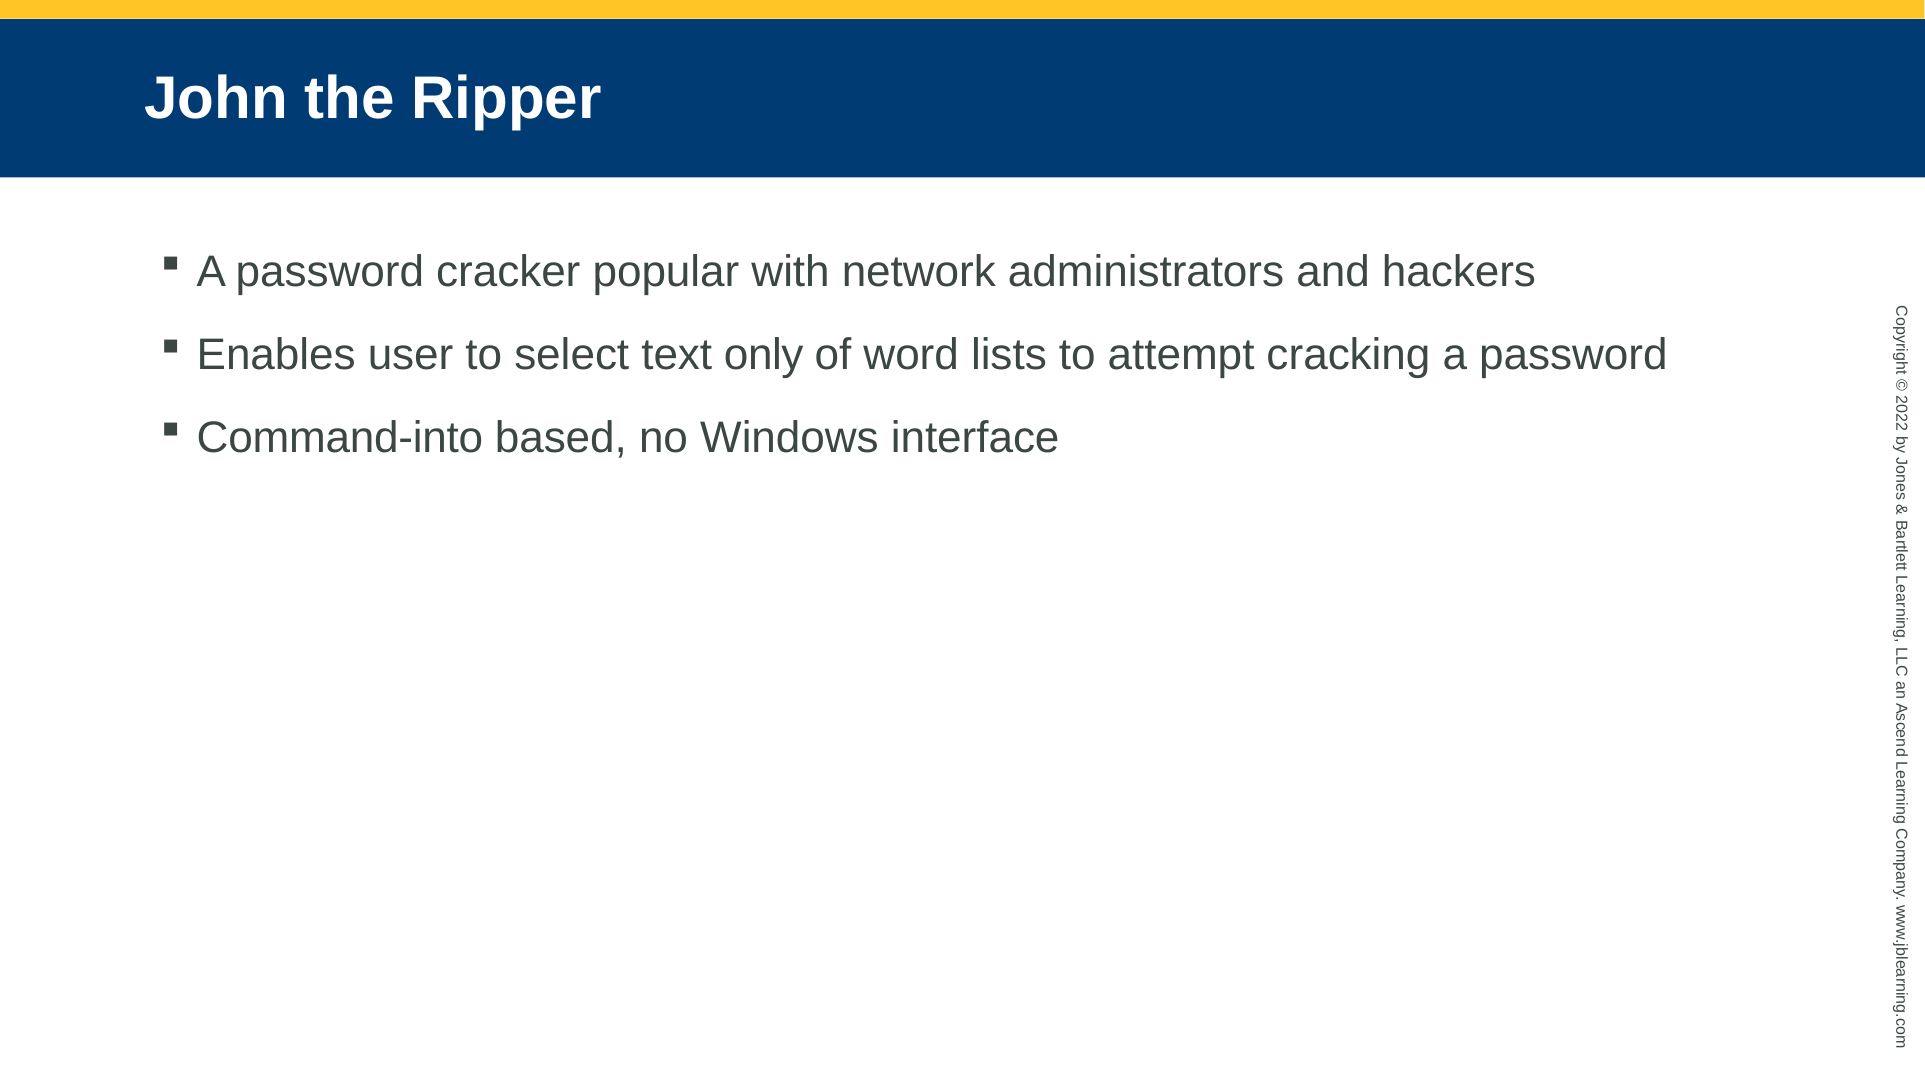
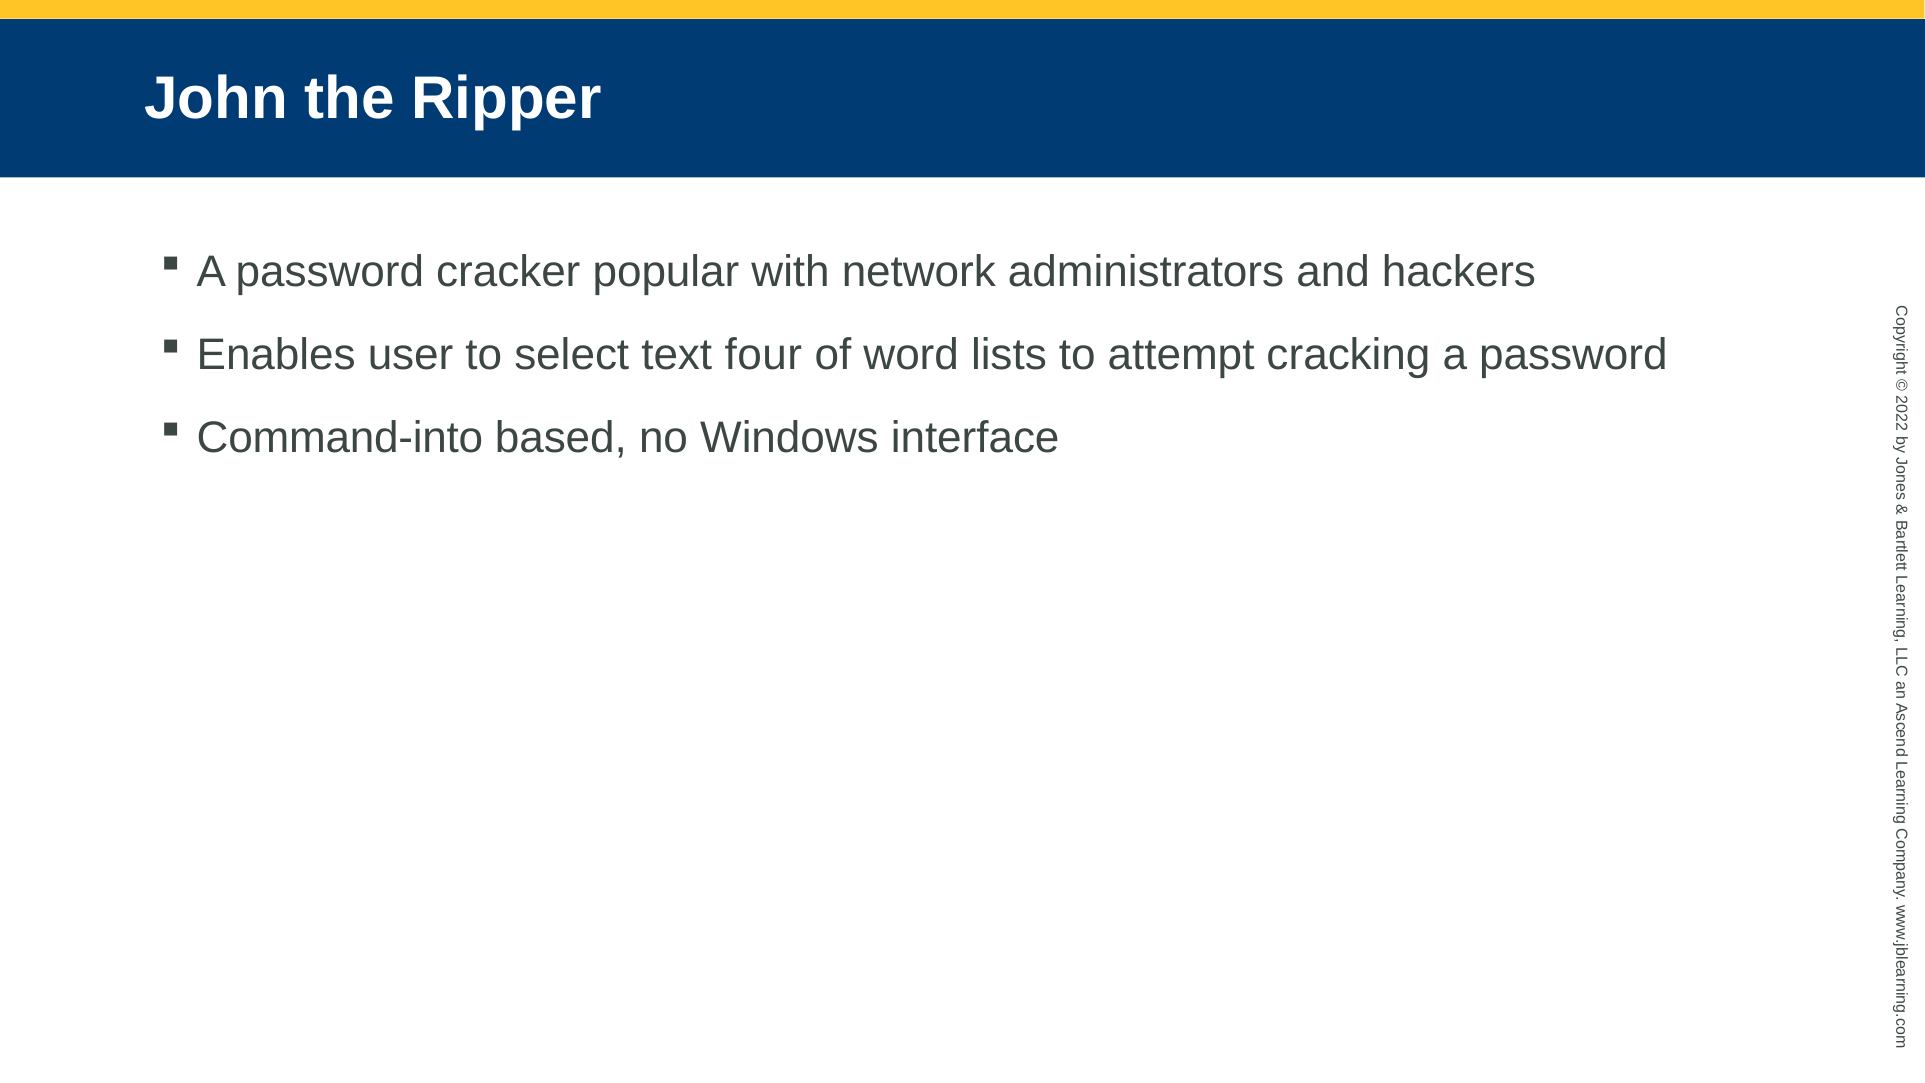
only: only -> four (763, 355)
